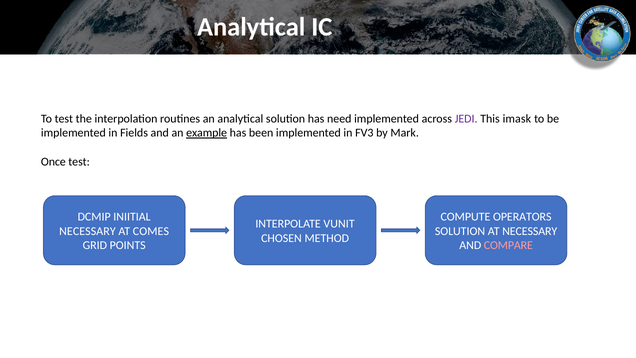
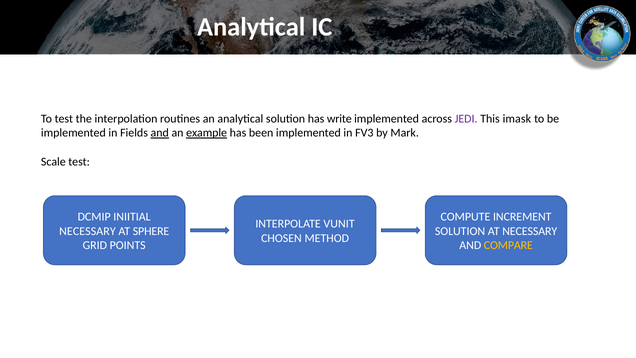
need: need -> write (339, 119)
and underline: none -> present (160, 133)
Once: Once -> Scale (53, 161)
OPERATORS: OPERATORS -> INCREMENT (522, 217)
COMES: COMES -> SPHERE (151, 231)
COMPARE colour: pink -> yellow (508, 245)
